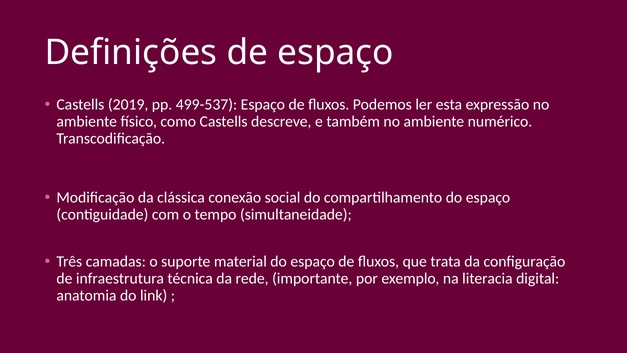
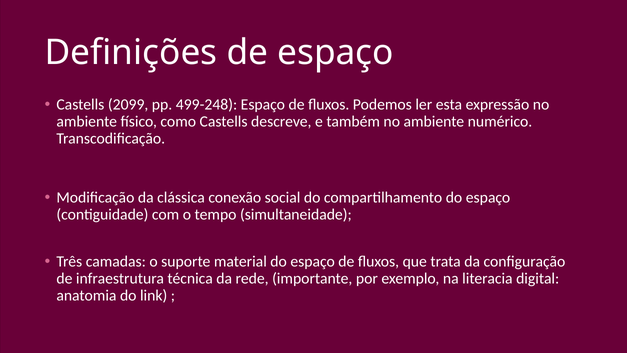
2019: 2019 -> 2099 (128, 105)
499-537: 499-537 -> 499-248 (207, 105)
